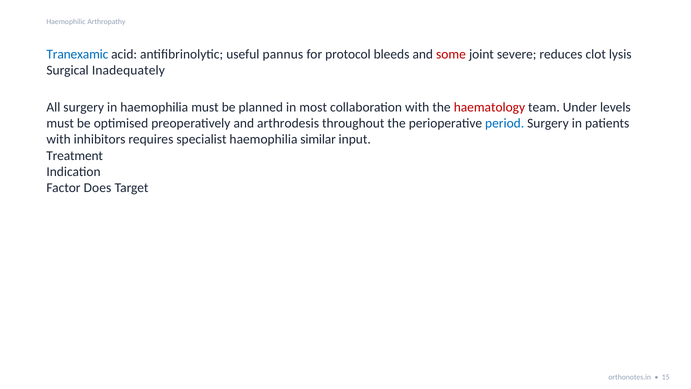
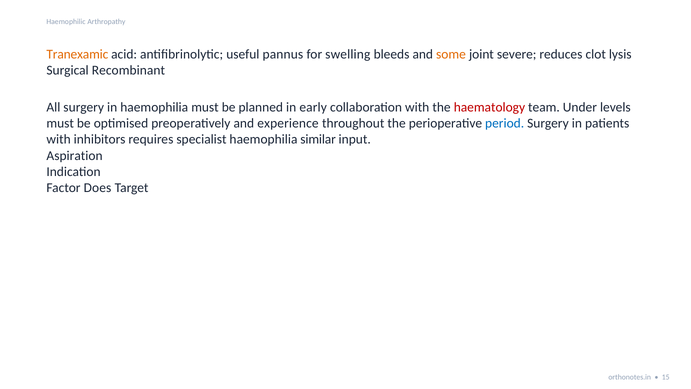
Tranexamic colour: blue -> orange (77, 54)
protocol: protocol -> swelling (348, 54)
some colour: red -> orange (451, 54)
Inadequately: Inadequately -> Recombinant (128, 70)
most: most -> early (313, 107)
arthrodesis: arthrodesis -> experience (288, 123)
Treatment: Treatment -> Aspiration (75, 156)
